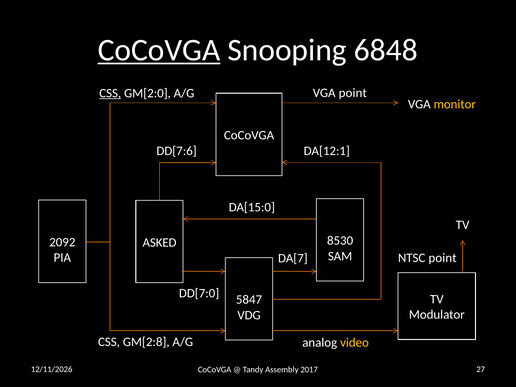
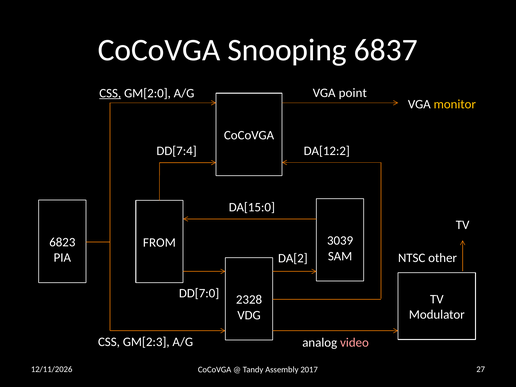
CoCoVGA underline: present -> none (159, 50)
6848: 6848 -> 6837 (386, 50)
DD[7:6: DD[7:6 -> DD[7:4 (177, 151)
DA[12:1: DA[12:1 -> DA[12:2 (327, 151)
8530: 8530 -> 3039 (340, 241)
2092: 2092 -> 6823 (62, 242)
ASKED: ASKED -> FROM (159, 242)
NTSC point: point -> other (443, 258)
DA[7: DA[7 -> DA[2 (293, 258)
5847: 5847 -> 2328 (249, 300)
GM[2:8: GM[2:8 -> GM[2:3 (146, 342)
video colour: yellow -> pink (354, 343)
